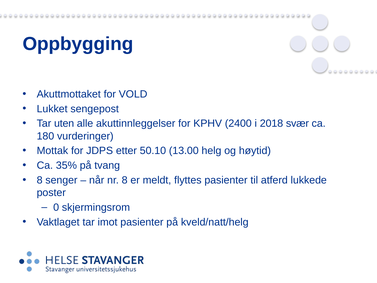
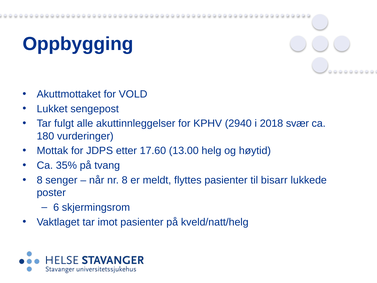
uten: uten -> fulgt (64, 123)
2400: 2400 -> 2940 (238, 123)
50.10: 50.10 -> 17.60 (153, 151)
atferd: atferd -> bisarr (274, 180)
0: 0 -> 6 (56, 207)
